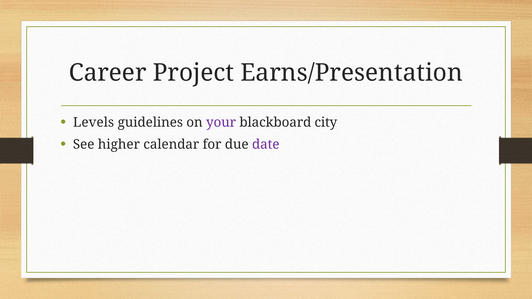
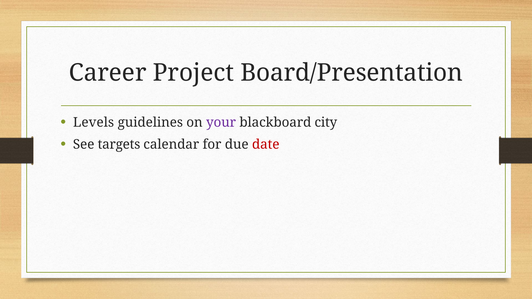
Earns/Presentation: Earns/Presentation -> Board/Presentation (352, 73)
higher: higher -> targets (119, 144)
date colour: purple -> red (266, 144)
